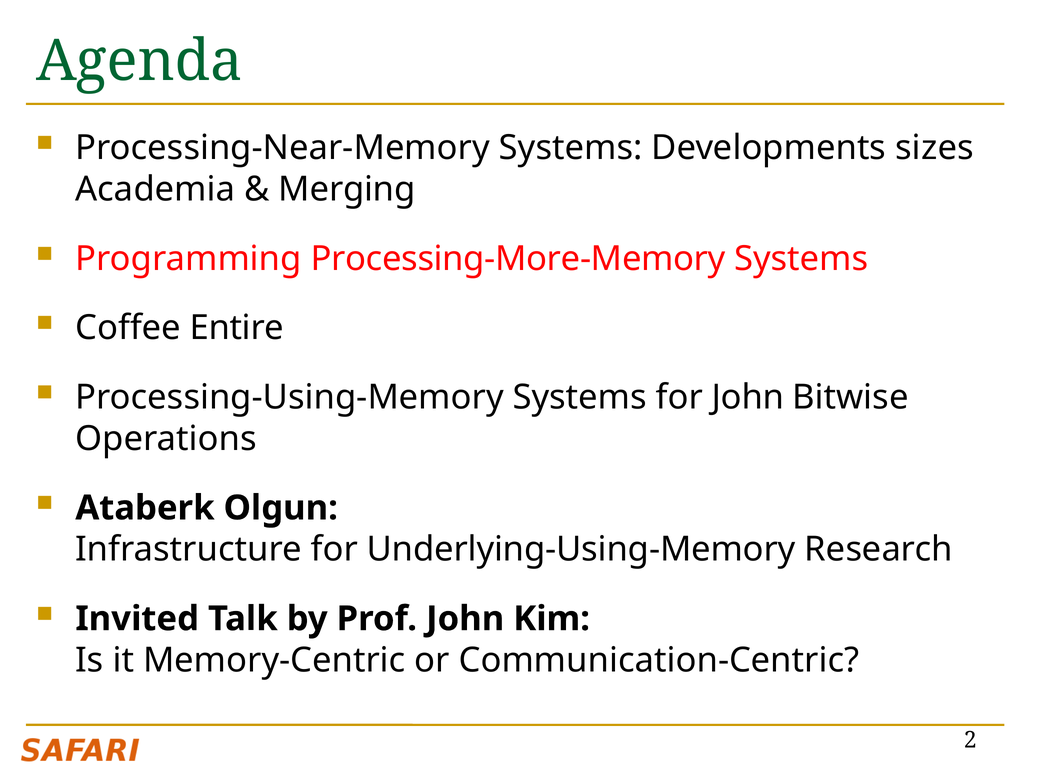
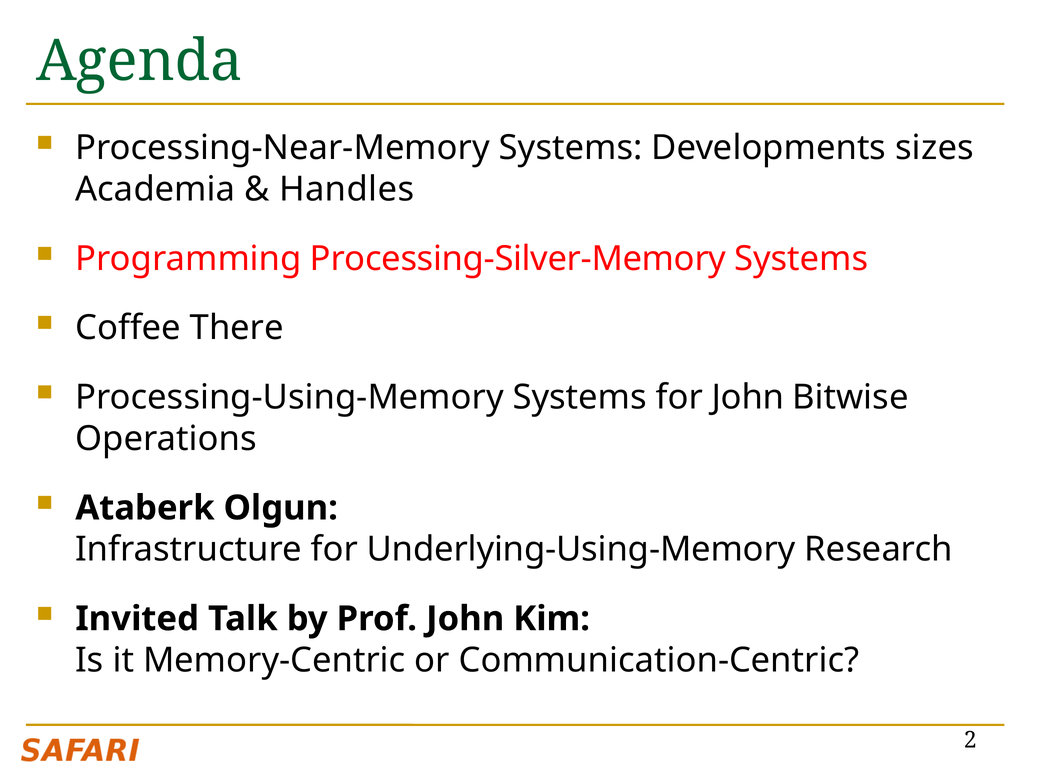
Merging: Merging -> Handles (347, 190)
Processing-More-Memory: Processing-More-Memory -> Processing-Silver-Memory (518, 259)
Entire: Entire -> There (237, 328)
